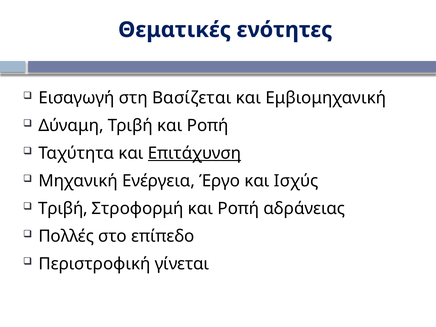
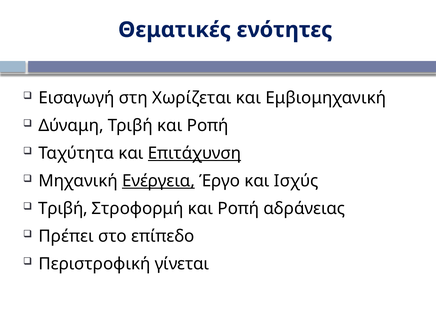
Βασίζεται: Βασίζεται -> Χωρίζεται (192, 98)
Ενέργεια underline: none -> present (159, 181)
Πολλές: Πολλές -> Πρέπει (66, 236)
